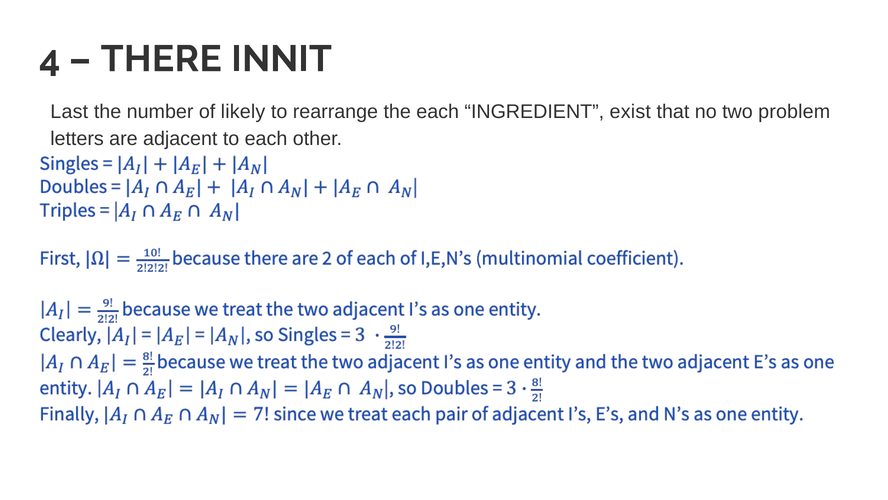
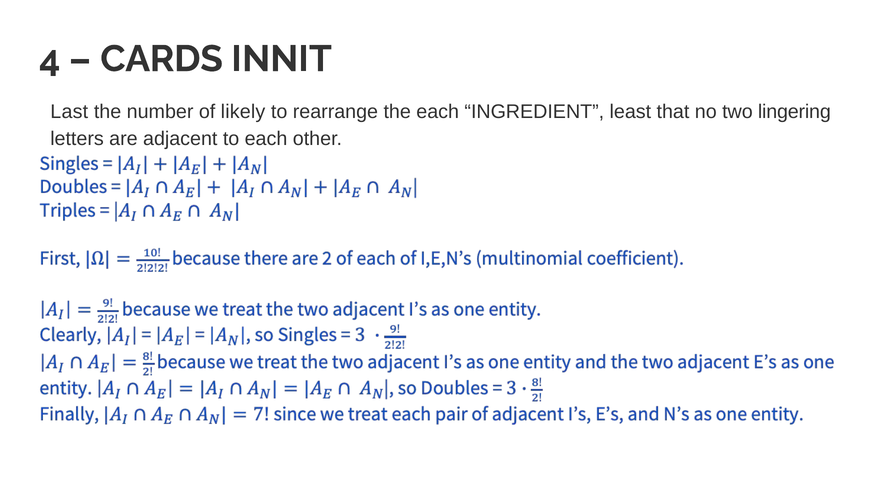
THERE: THERE -> CARDS (162, 59)
exist: exist -> least (630, 111)
problem: problem -> lingering (794, 111)
